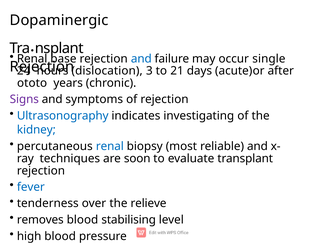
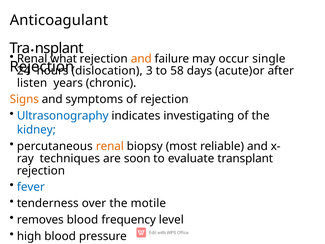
Dopaminergic: Dopaminergic -> Anticoagulant (59, 20)
base: base -> what (64, 59)
and colour: blue -> orange (141, 59)
21: 21 -> 58 (177, 71)
ototo: ototo -> listen (32, 83)
Signs colour: purple -> orange (24, 99)
renal colour: blue -> orange (110, 146)
relieve: relieve -> motile (148, 203)
stabilising: stabilising -> frequency (129, 219)
